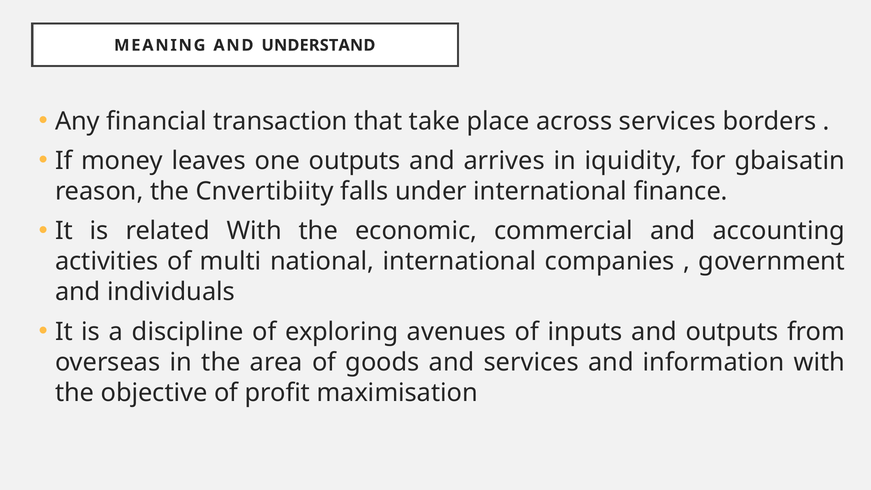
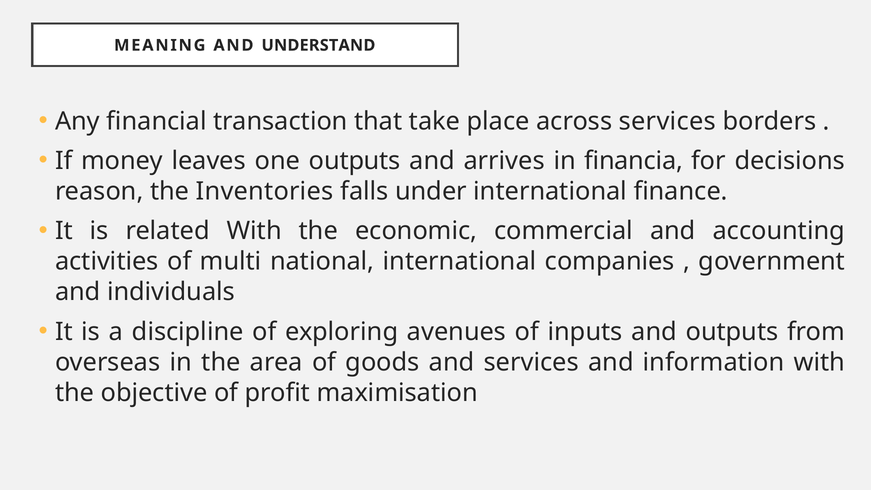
iquidity: iquidity -> financia (634, 161)
gbaisatin: gbaisatin -> decisions (790, 161)
Cnvertibiity: Cnvertibiity -> Inventories (265, 191)
